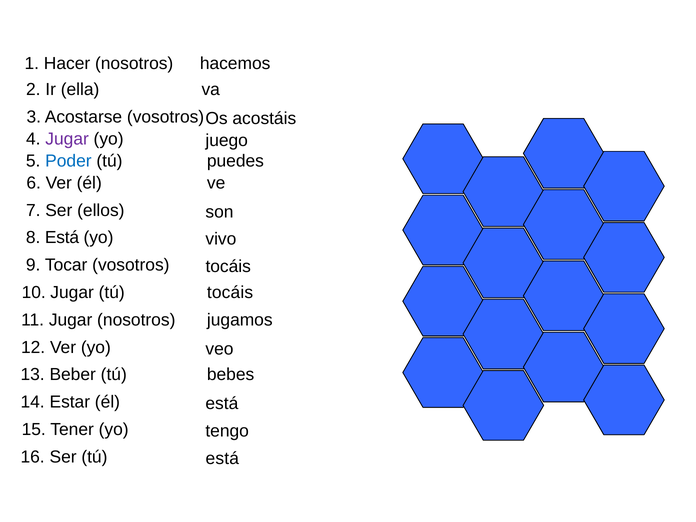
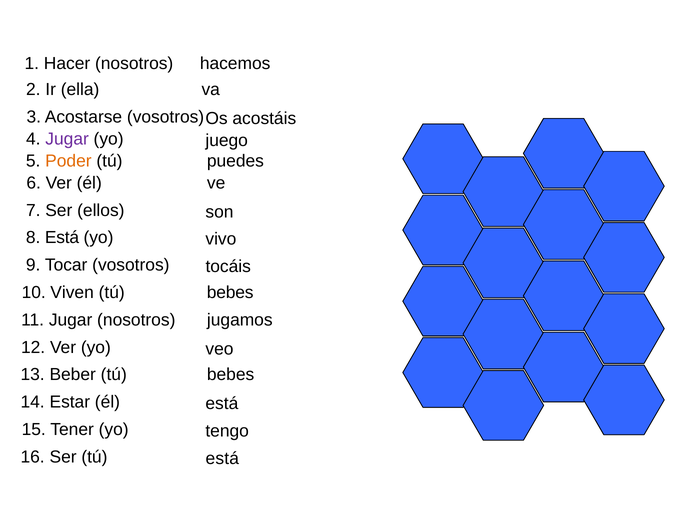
Poder colour: blue -> orange (68, 161)
10 Jugar: Jugar -> Viven (72, 292)
tocáis: tocáis -> bebes (230, 292)
